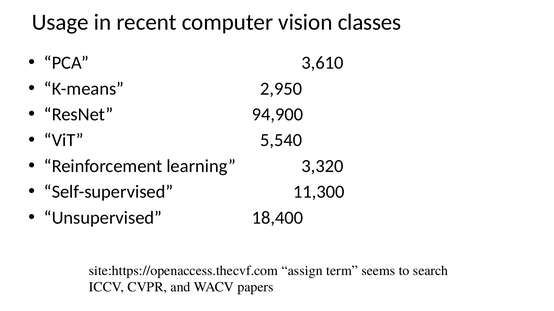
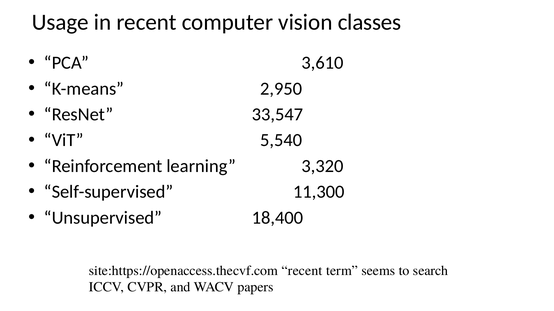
94,900: 94,900 -> 33,547 (277, 115)
site:https://openaccess.thecvf.com assign: assign -> recent (302, 271)
